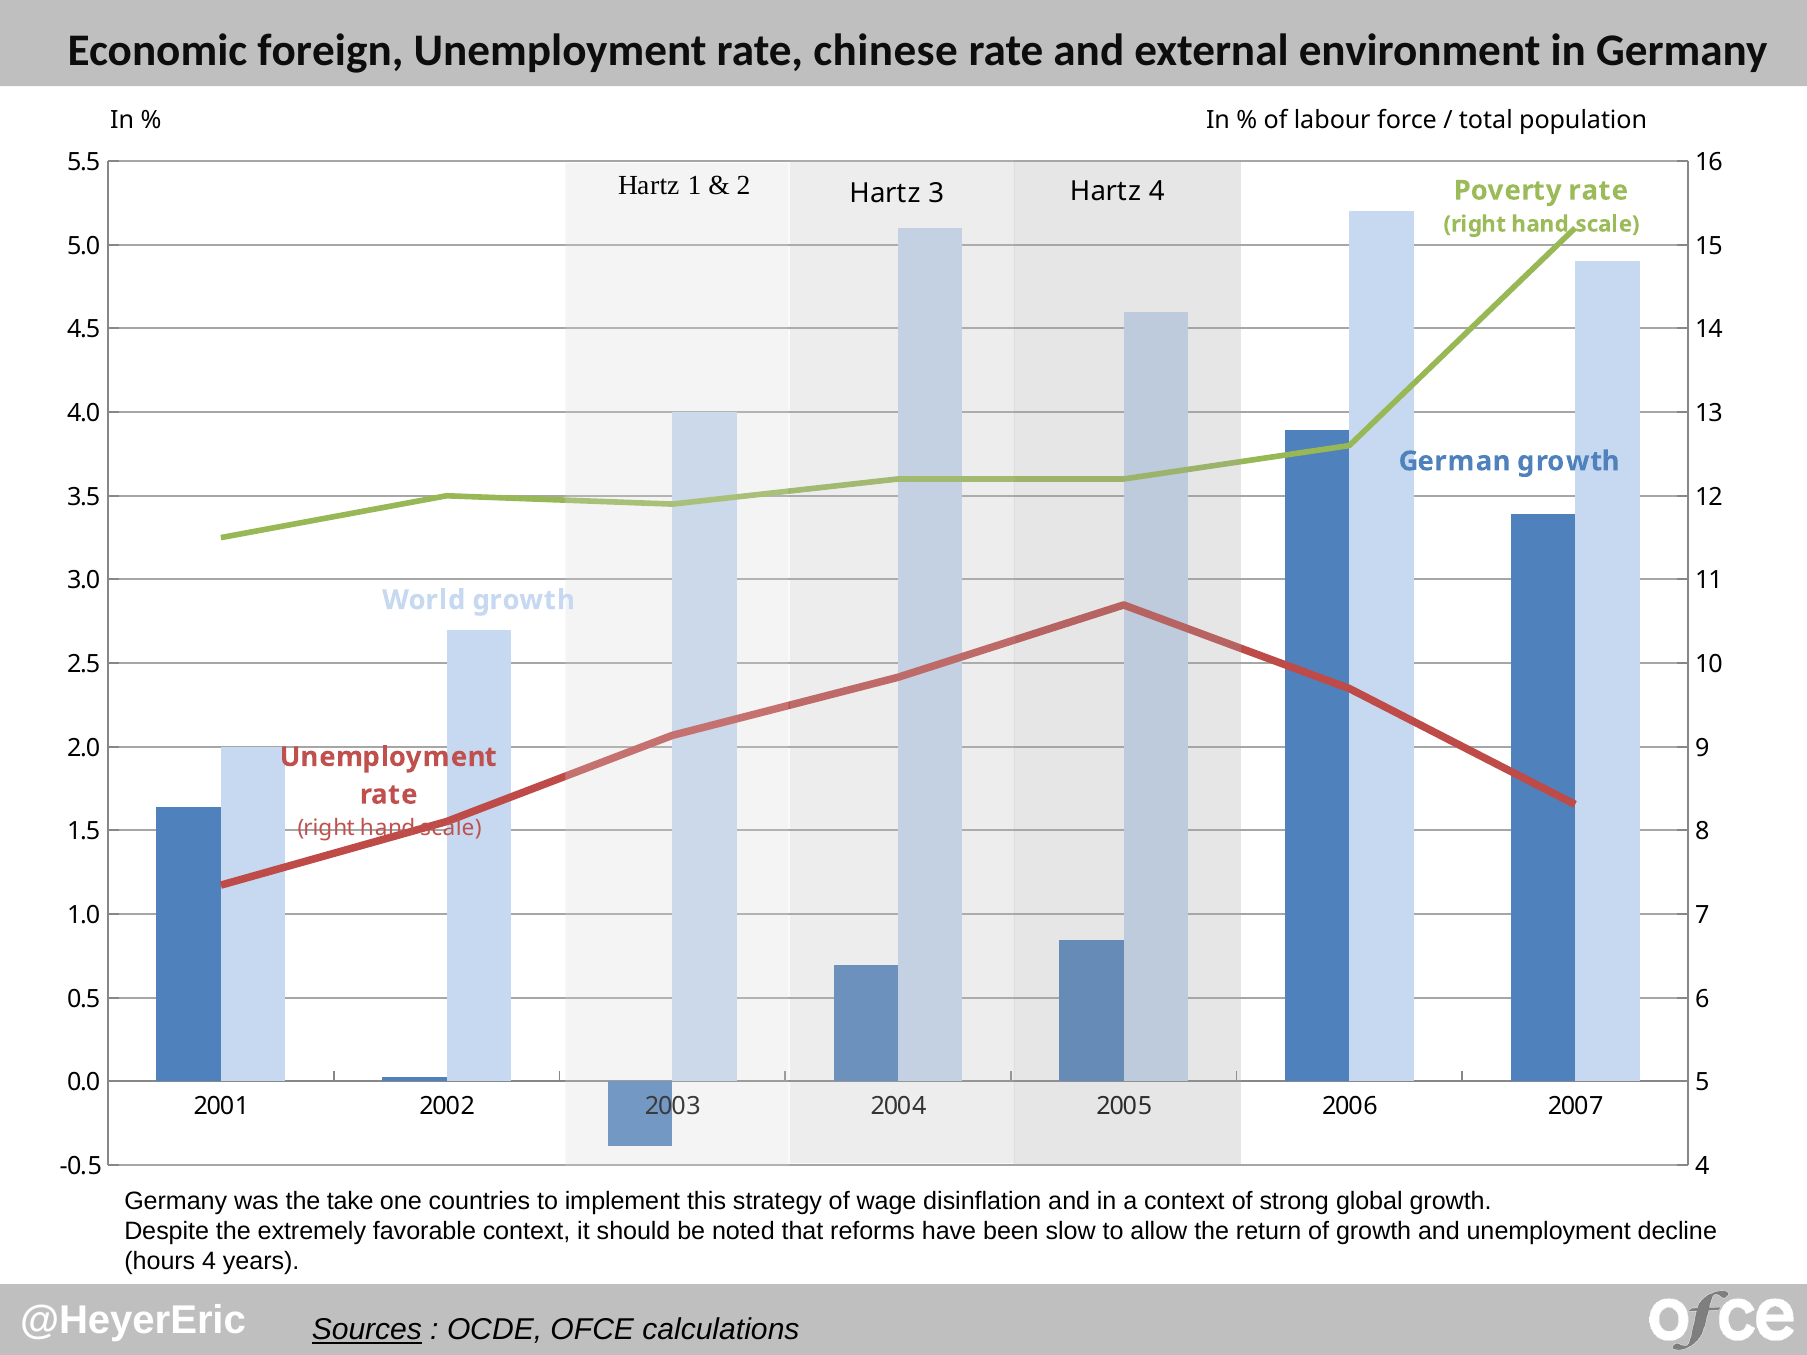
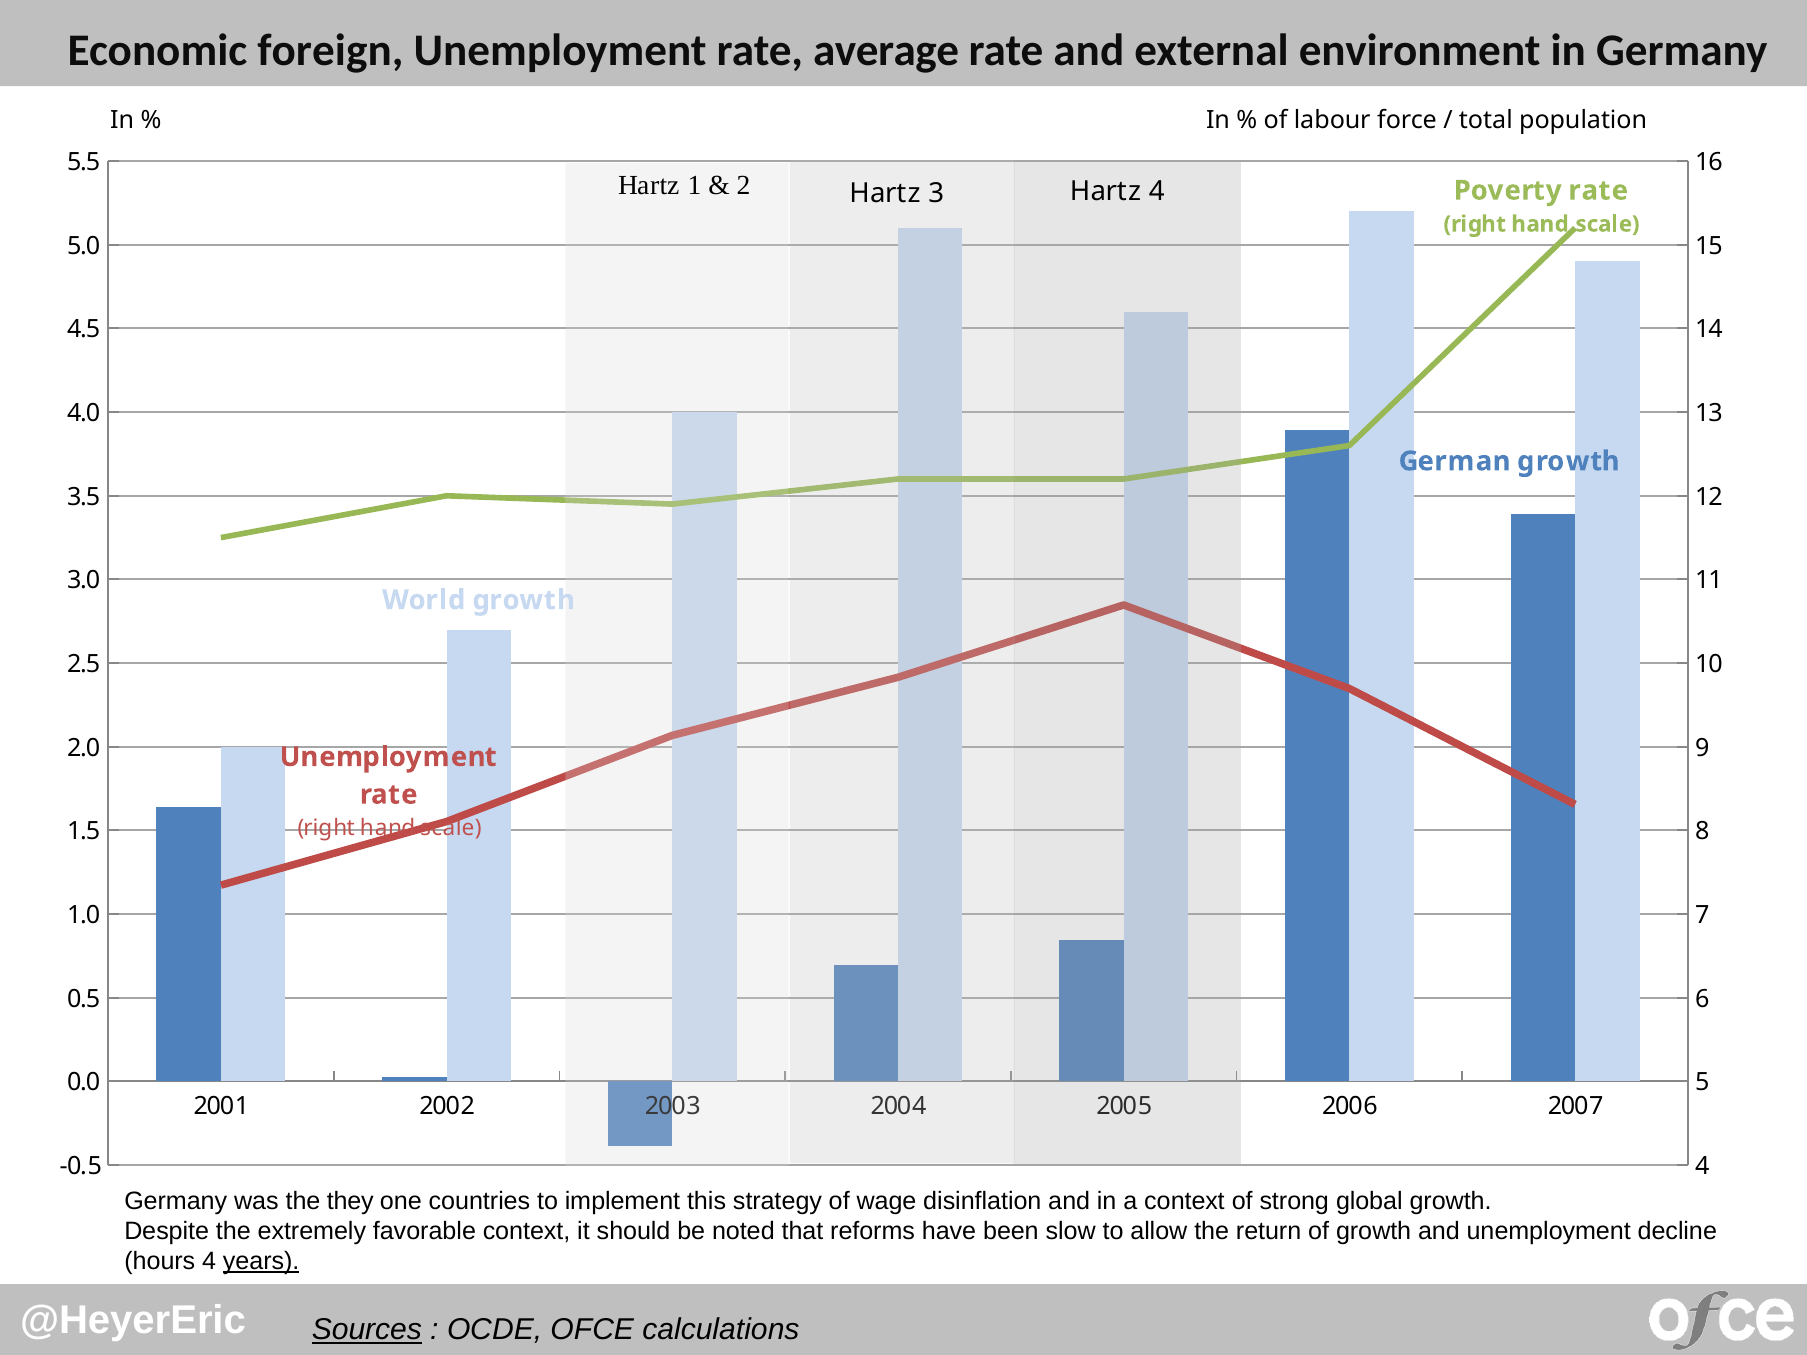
chinese: chinese -> average (886, 50)
take: take -> they (350, 1201)
years underline: none -> present (261, 1262)
